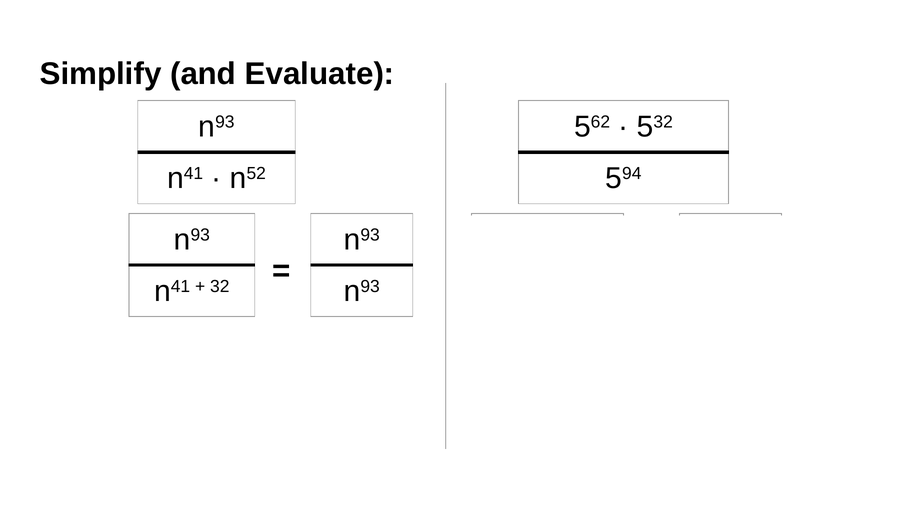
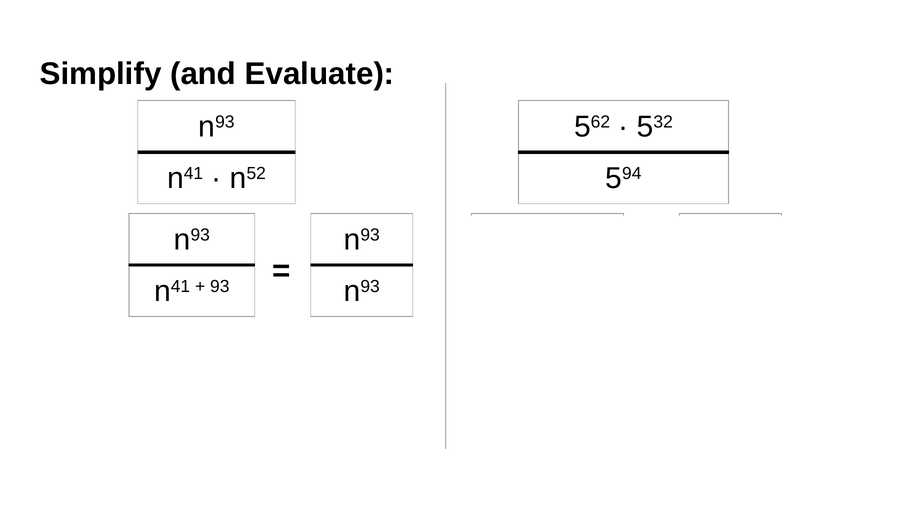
32: 32 -> 93 (220, 286)
